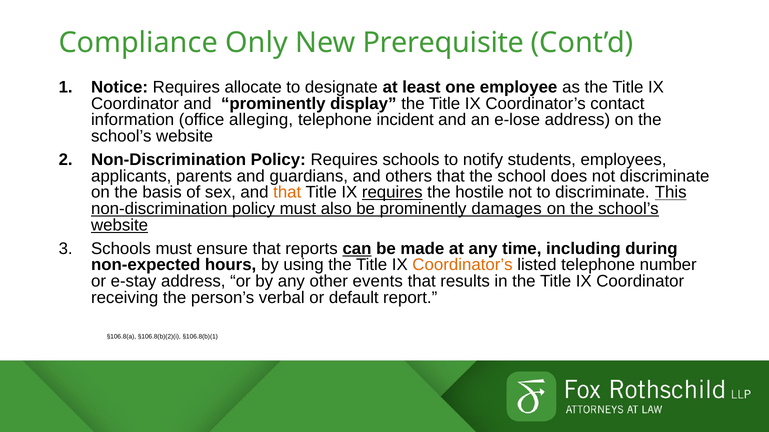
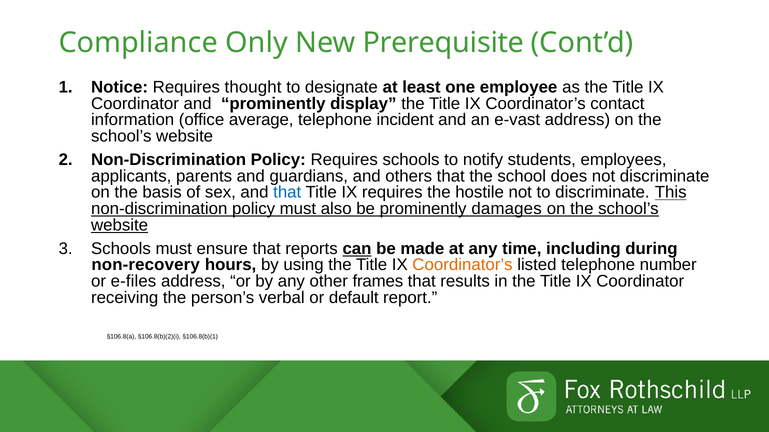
allocate: allocate -> thought (253, 87)
alleging: alleging -> average (261, 120)
e-lose: e-lose -> e-vast (517, 120)
that colour: orange -> blue (287, 193)
requires underline: present -> none (392, 193)
non-expected: non-expected -> non-recovery (146, 265)
e-stay: e-stay -> e-files (133, 282)
events: events -> frames (378, 282)
